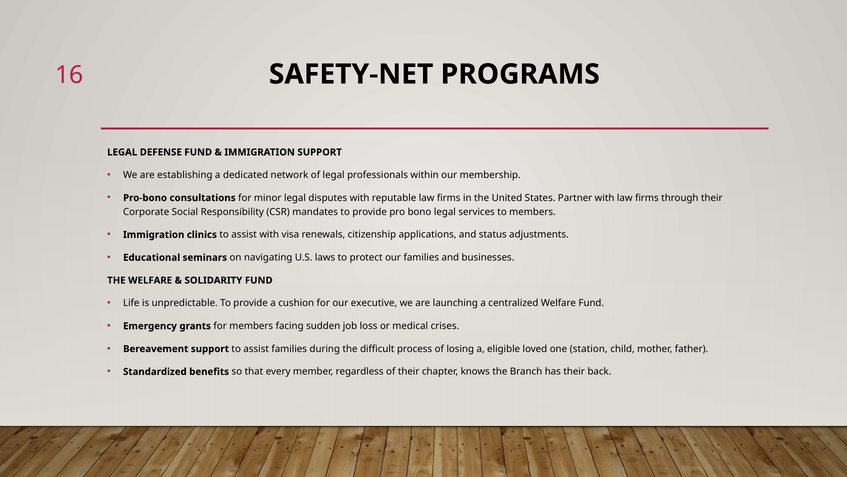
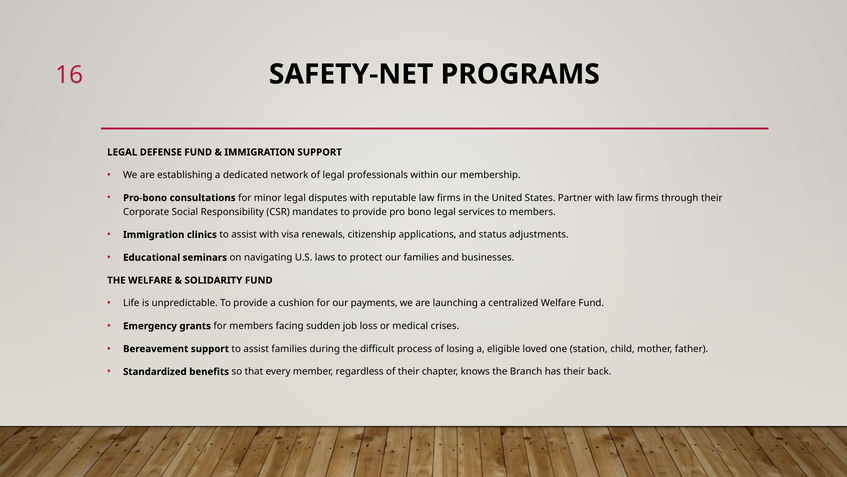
executive: executive -> payments (374, 303)
